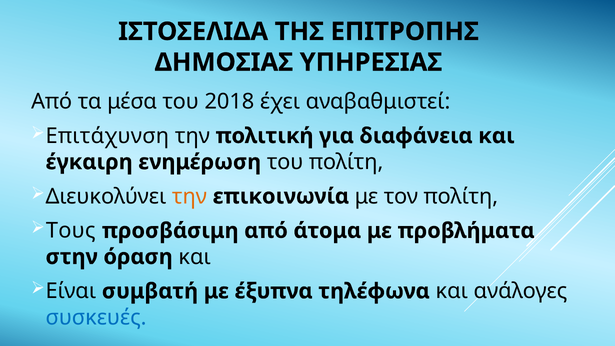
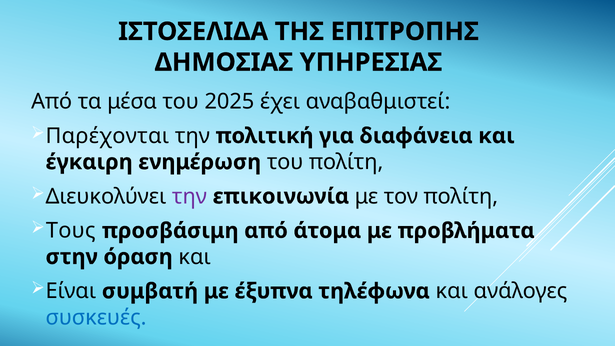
2018: 2018 -> 2025 (229, 102)
Επιτάχυνση: Επιτάχυνση -> Παρέχονται (107, 136)
την colour: orange -> purple (189, 196)
